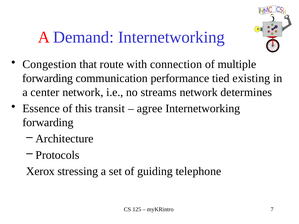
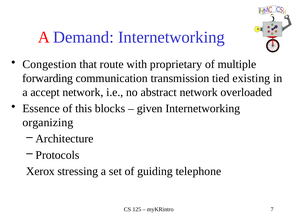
connection: connection -> proprietary (176, 64)
performance: performance -> transmission (180, 78)
center: center -> accept (45, 92)
streams: streams -> abstract (159, 92)
determines: determines -> overloaded (246, 92)
transit: transit -> blocks (110, 109)
agree: agree -> given (150, 109)
forwarding: forwarding -> organizing (48, 123)
